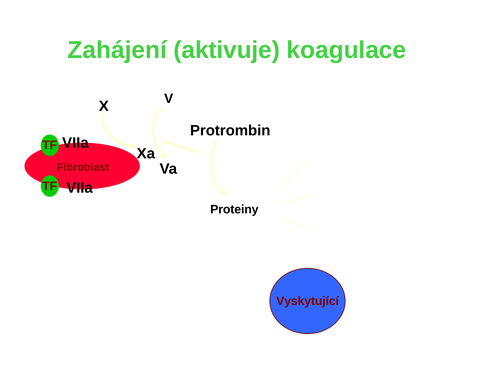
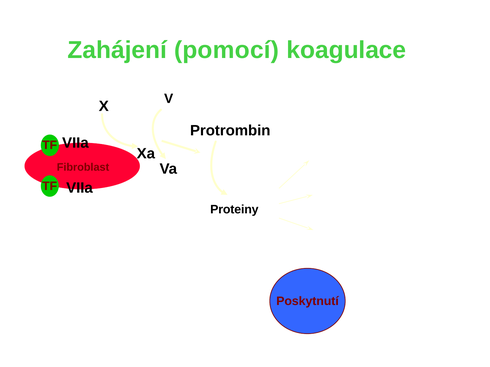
aktivuje: aktivuje -> pomocí (227, 50)
Vyskytující: Vyskytující -> Poskytnutí (308, 302)
